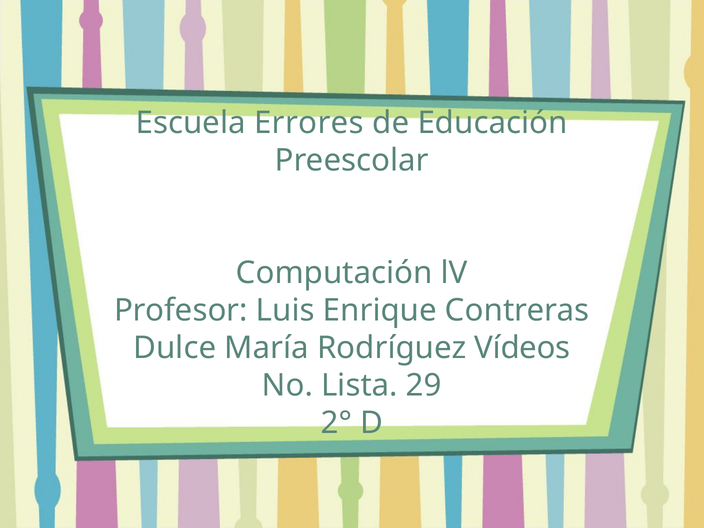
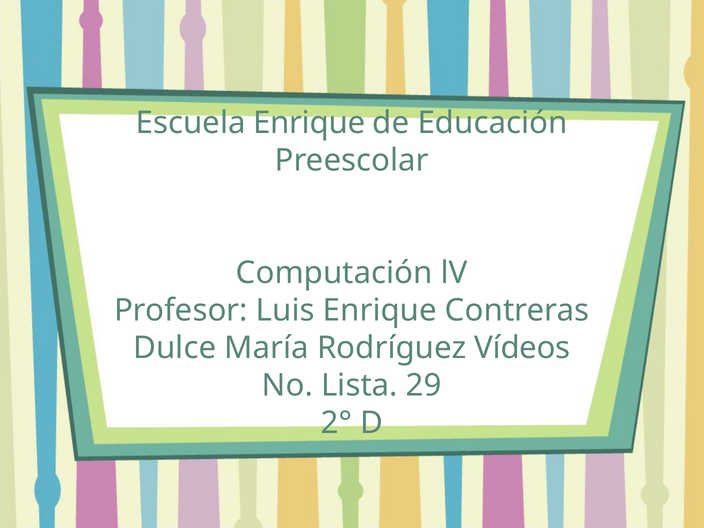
Escuela Errores: Errores -> Enrique (309, 123)
